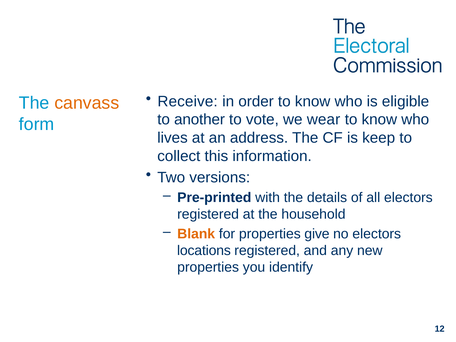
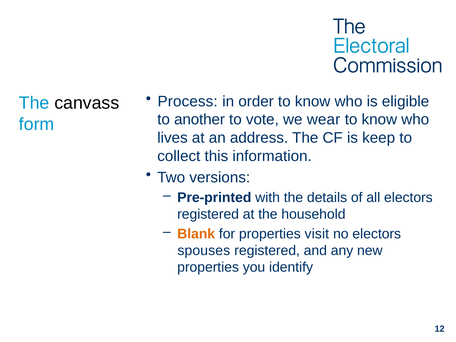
Receive: Receive -> Process (188, 101)
canvass colour: orange -> black (87, 103)
give: give -> visit (317, 234)
locations: locations -> spouses (204, 250)
